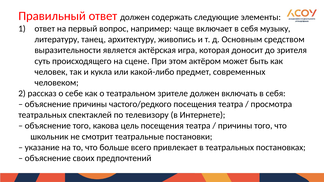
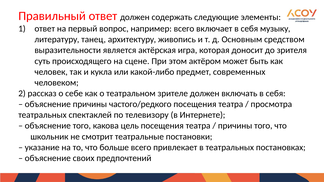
например чаще: чаще -> всего (184, 29)
